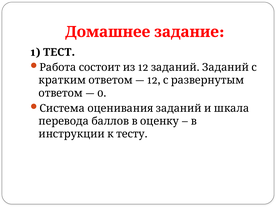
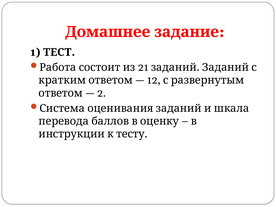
12: 12 -> 21 (143, 67)
0: 0 -> 2 (102, 93)
